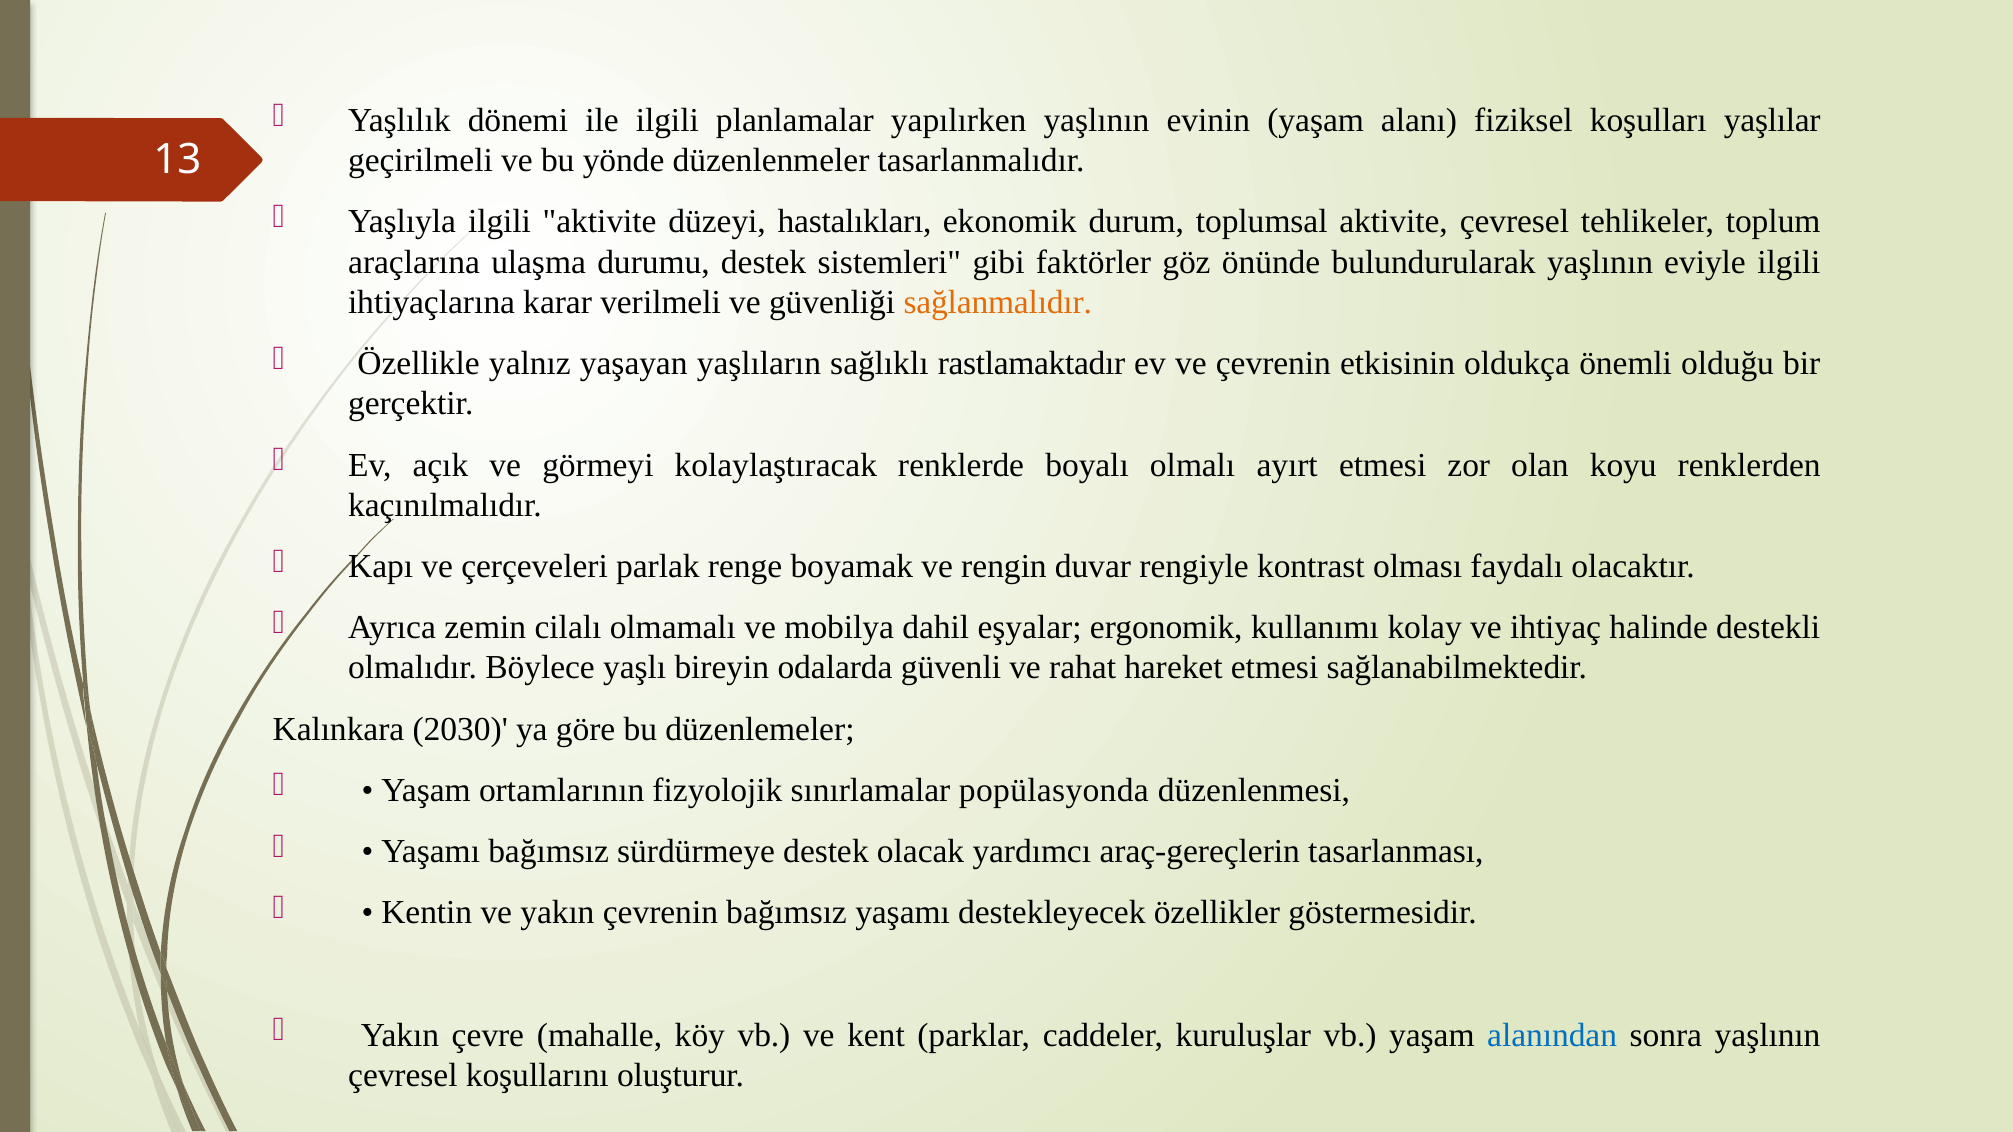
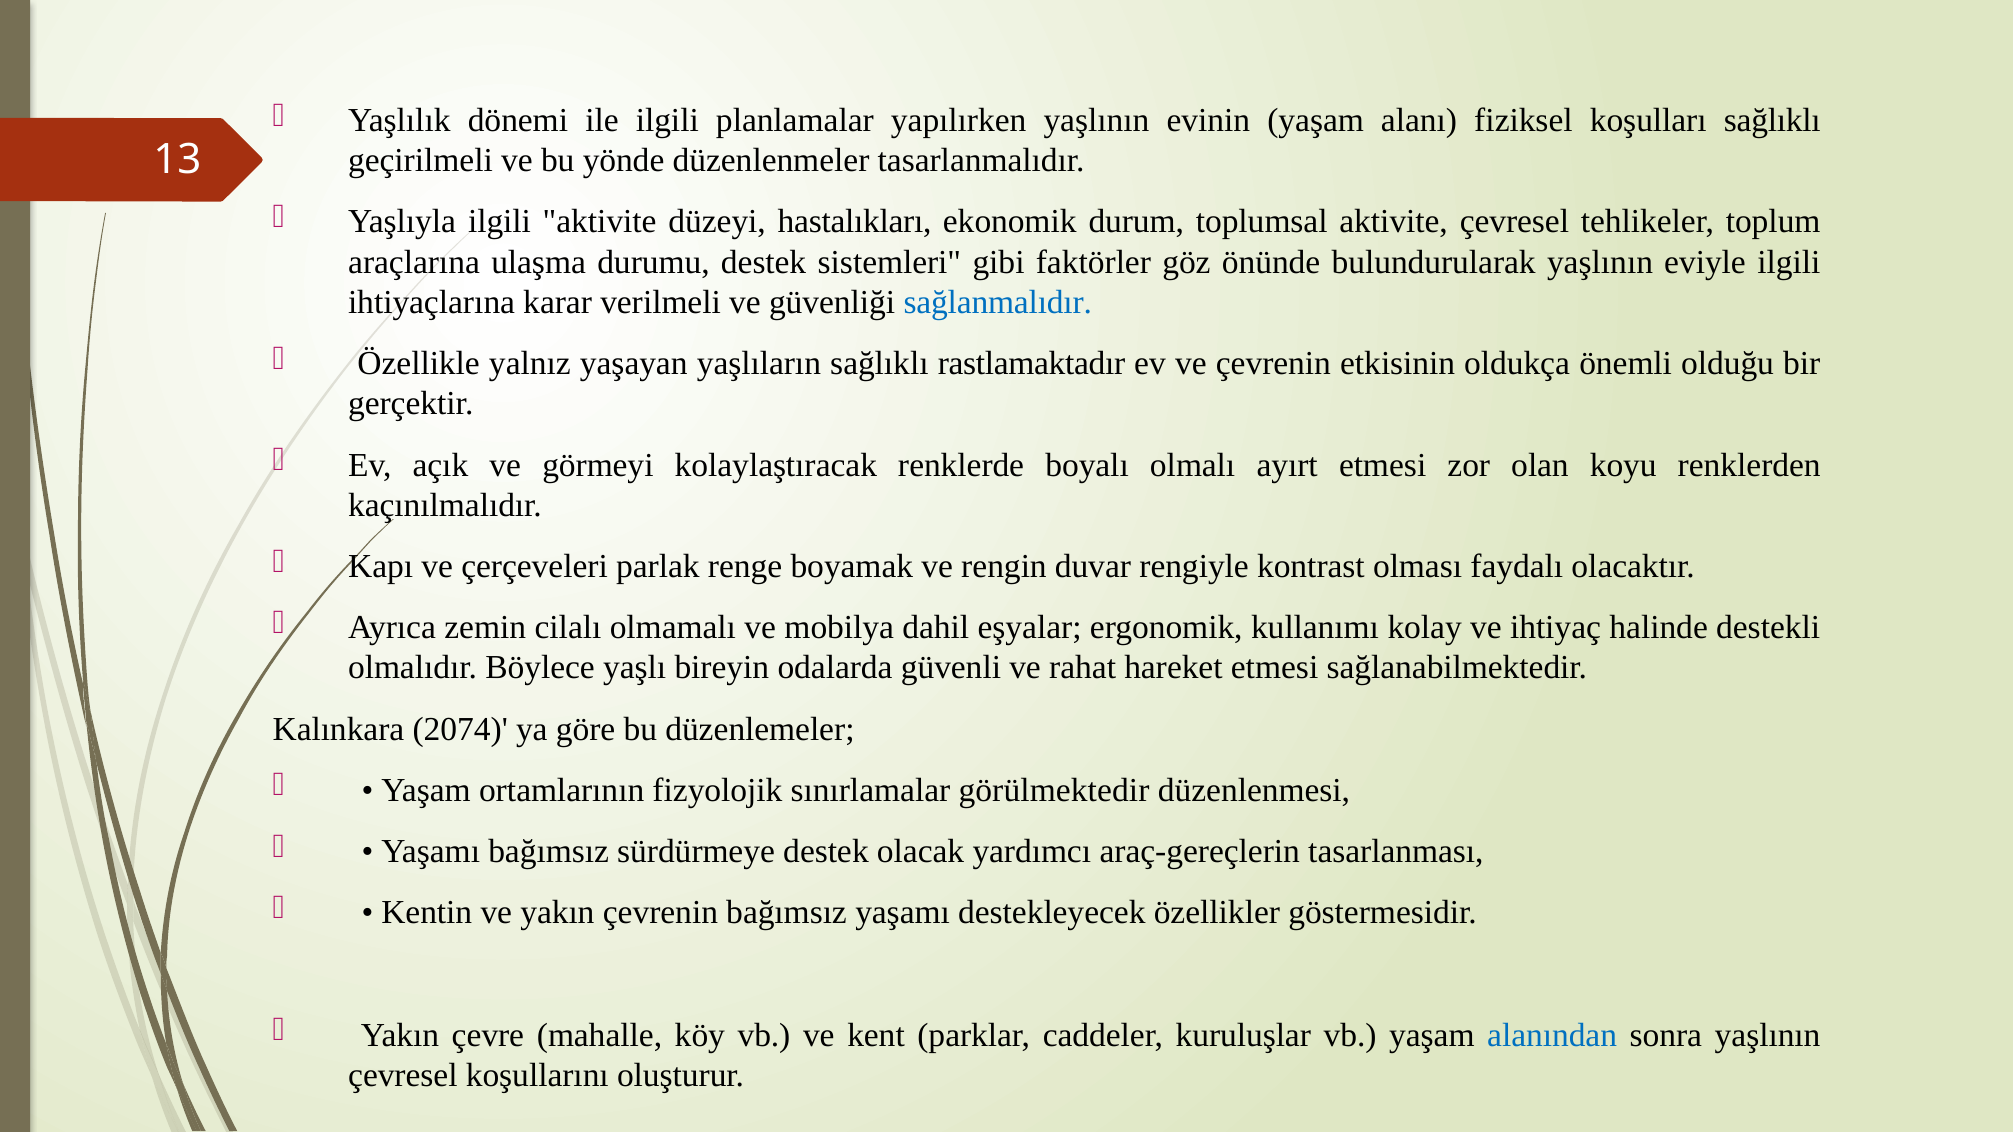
koşulları yaşlılar: yaşlılar -> sağlıklı (1772, 121)
sağlanmalıdır colour: orange -> blue (998, 302)
2030: 2030 -> 2074 (460, 729)
popülasyonda: popülasyonda -> görülmektedir (1054, 791)
